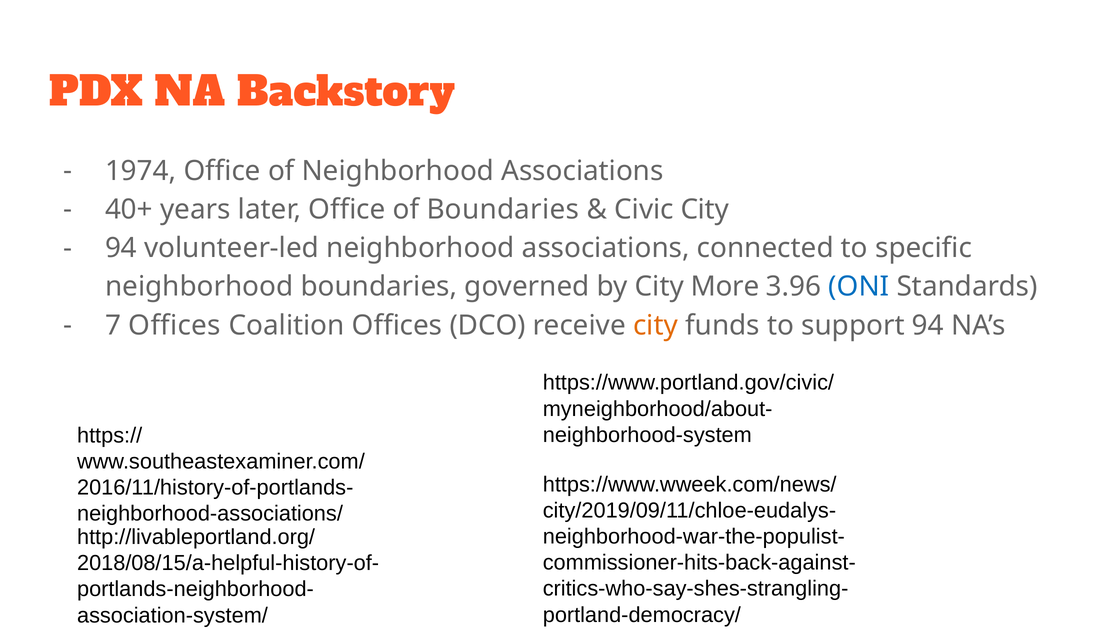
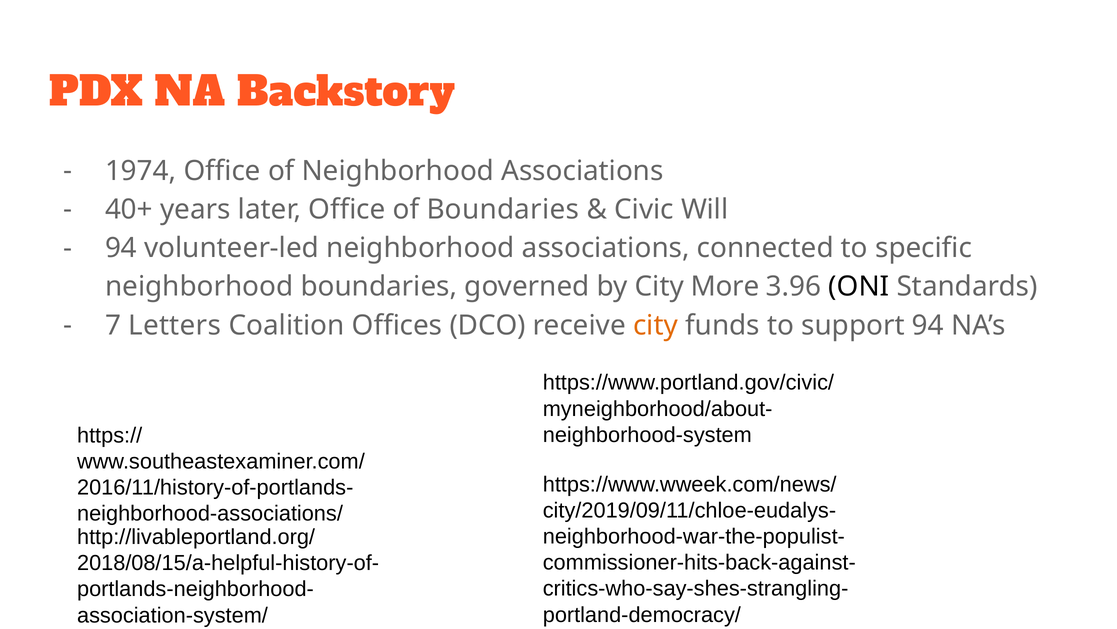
Civic City: City -> Will (705, 209)
ONI colour: blue -> black (859, 286)
7 Offices: Offices -> Letters (175, 325)
